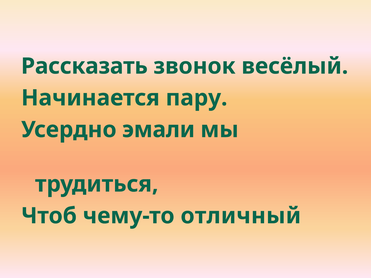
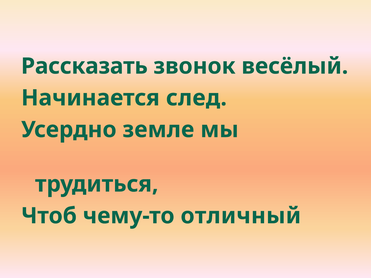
пару: пару -> след (196, 98)
эмали: эмали -> земле (158, 130)
